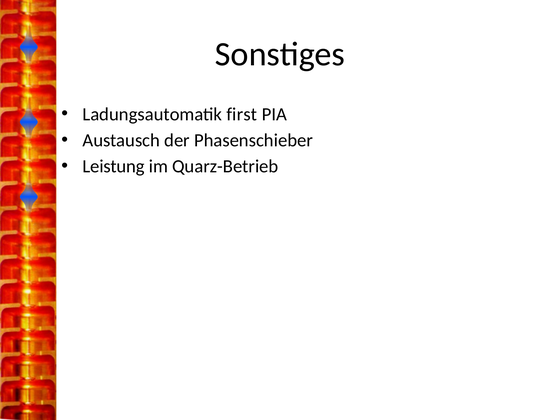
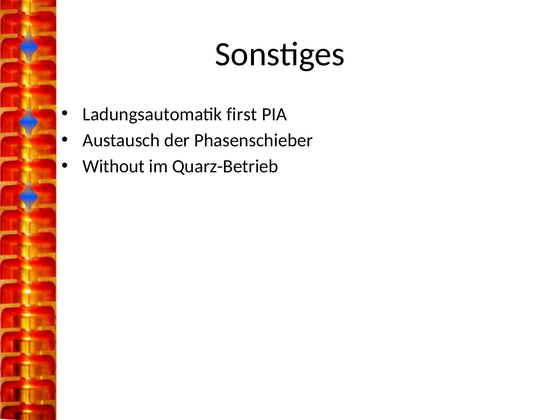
Leistung: Leistung -> Without (114, 166)
